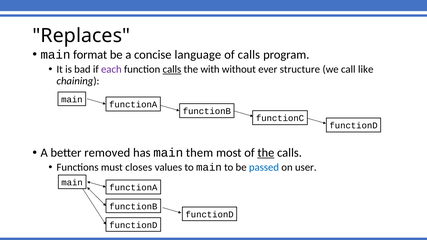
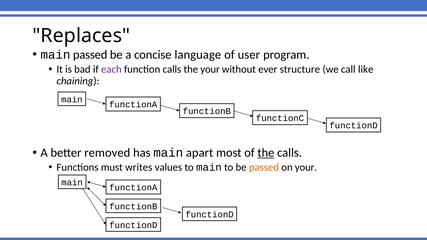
main format: format -> passed (90, 55)
of calls: calls -> user (249, 55)
calls underline: present -> none (172, 69)
the with: with -> your (210, 69)
them: them -> apart (200, 153)
closes: closes -> writes (139, 168)
passed colour: blue -> orange (264, 168)
on user: user -> your (306, 168)
